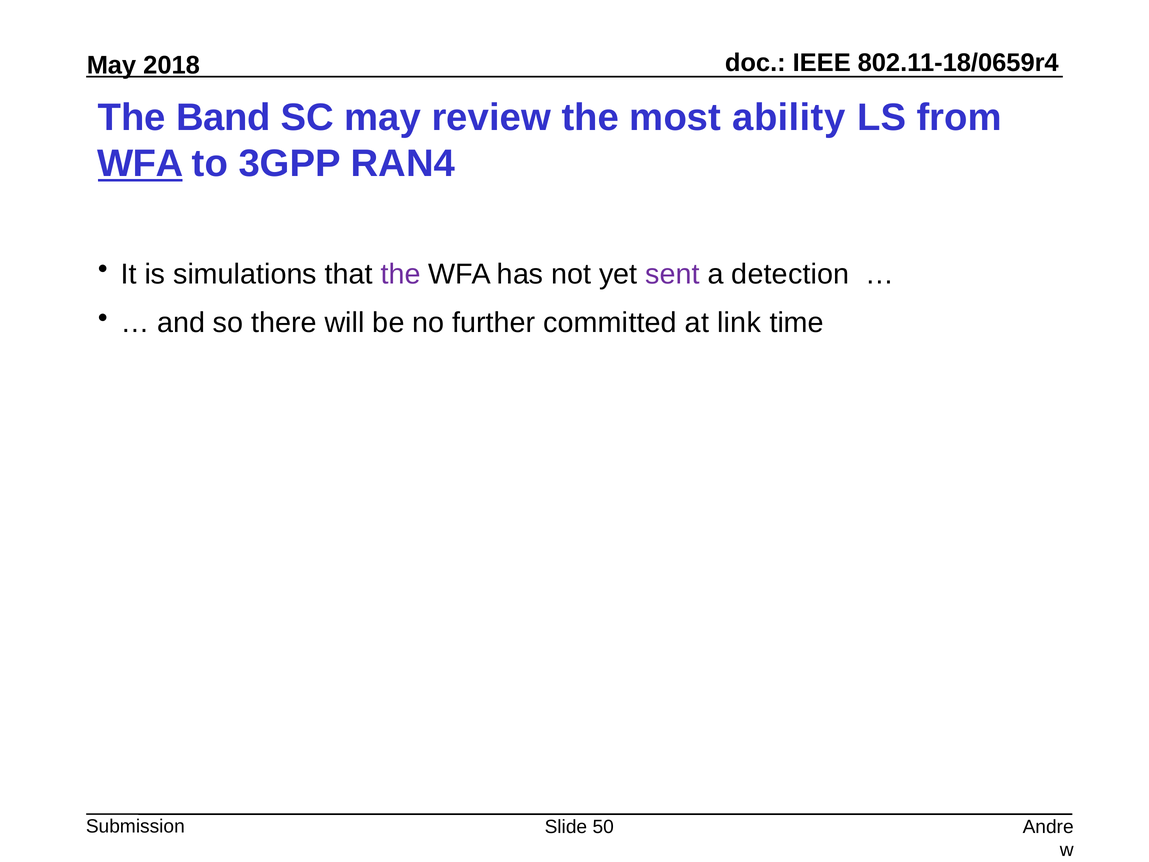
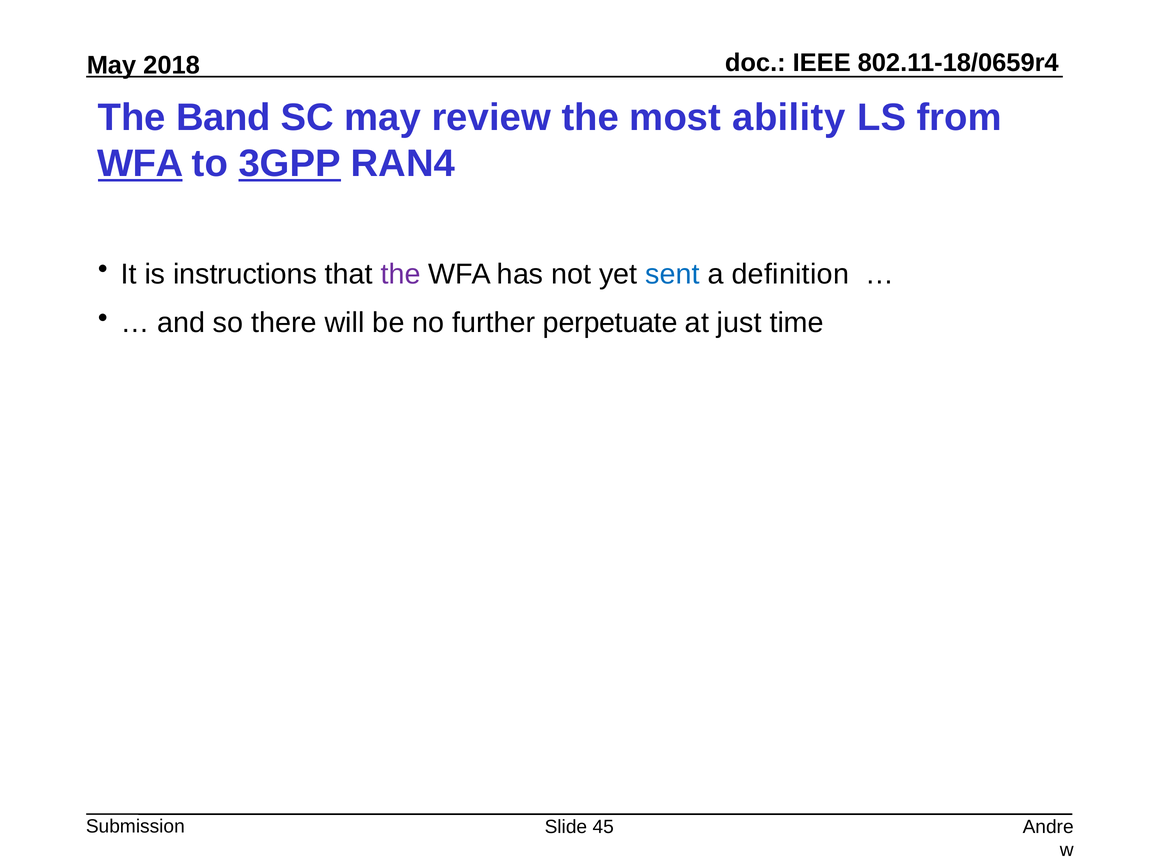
3GPP underline: none -> present (290, 164)
simulations: simulations -> instructions (245, 274)
sent colour: purple -> blue (673, 274)
detection: detection -> definition (790, 274)
committed: committed -> perpetuate (610, 323)
link: link -> just (739, 323)
50: 50 -> 45 (603, 826)
